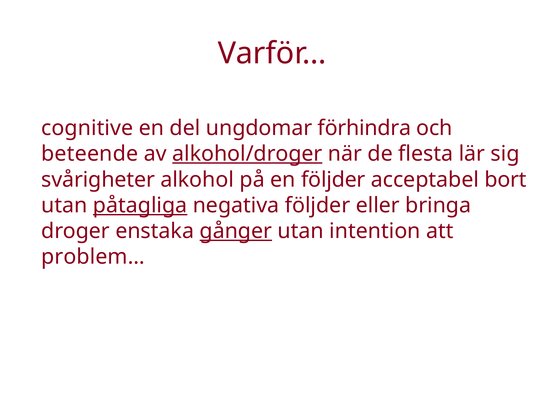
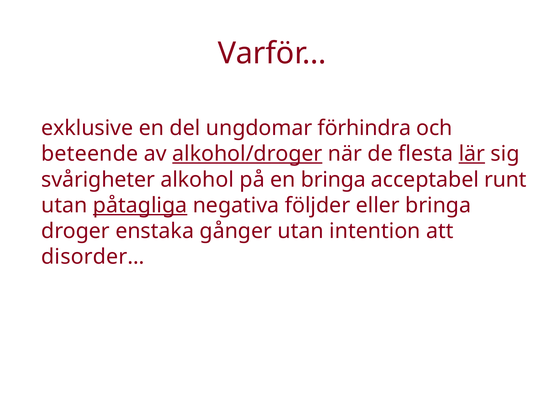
cognitive: cognitive -> exklusive (87, 128)
lär underline: none -> present (472, 154)
en följder: följder -> bringa (333, 180)
bort: bort -> runt (505, 180)
gånger underline: present -> none (236, 231)
problem…: problem… -> disorder… (93, 257)
